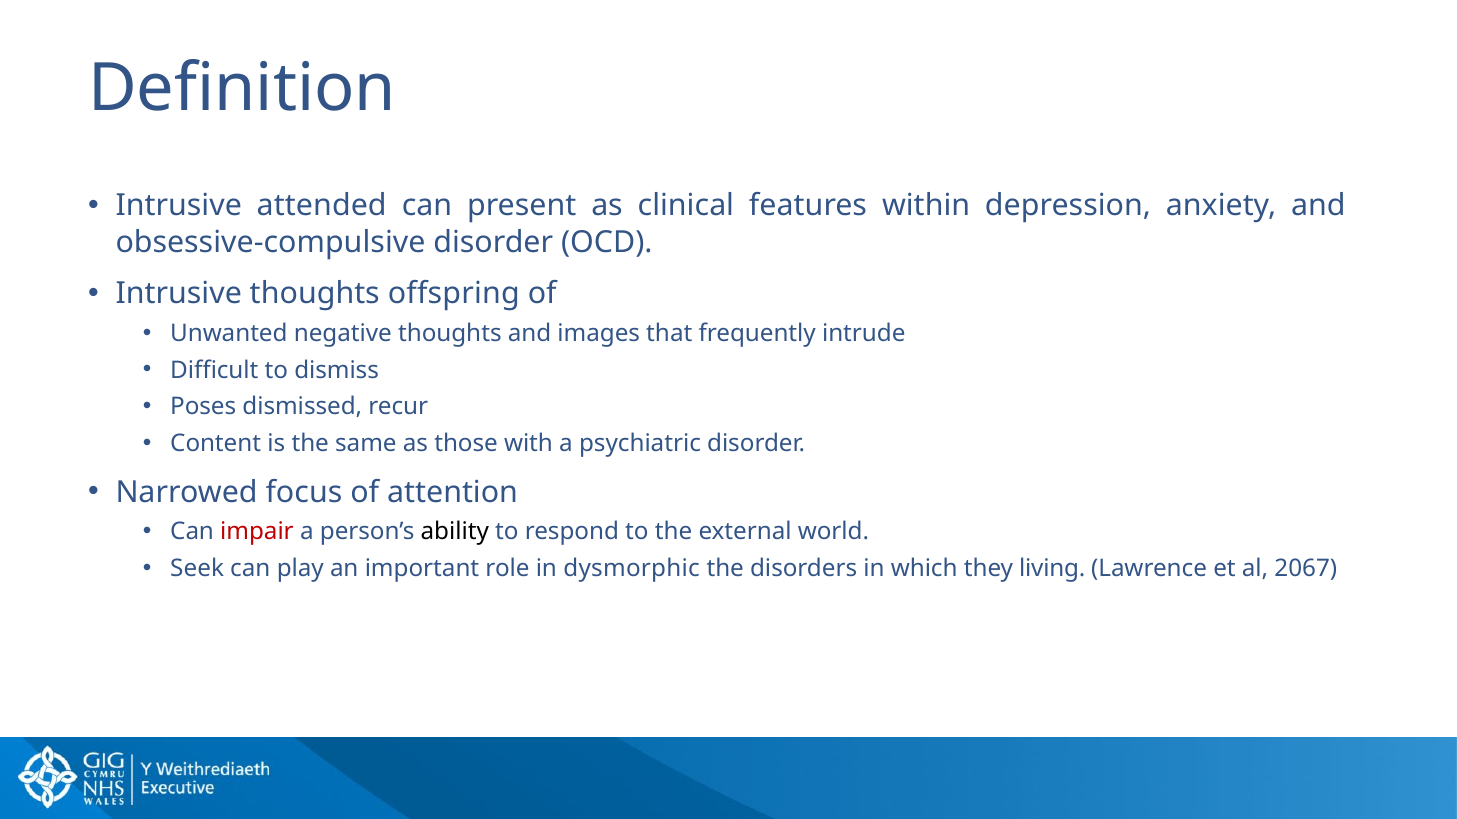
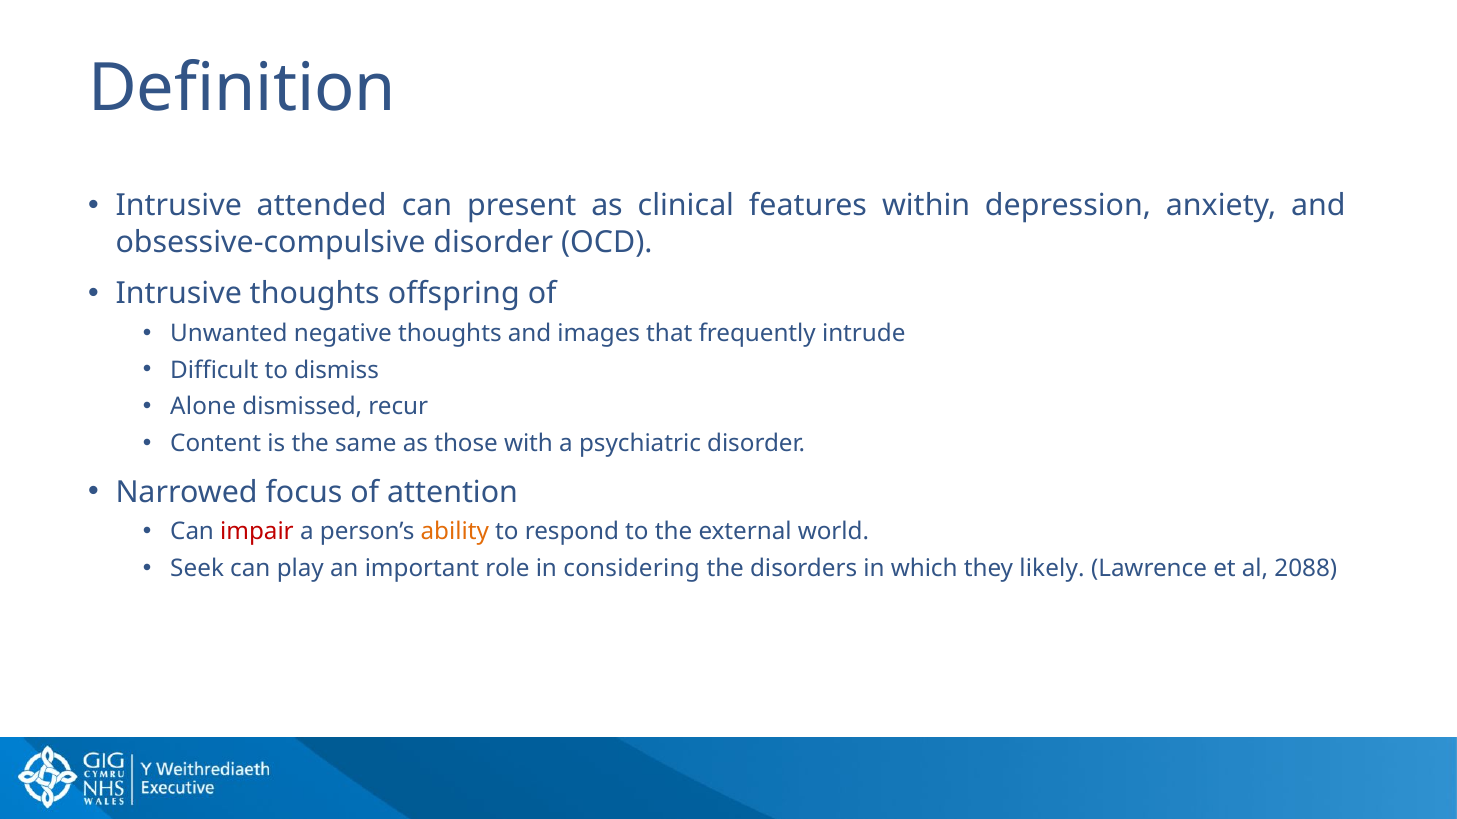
Poses: Poses -> Alone (203, 407)
ability colour: black -> orange (455, 532)
dysmorphic: dysmorphic -> considering (632, 569)
living: living -> likely (1052, 569)
2067: 2067 -> 2088 (1306, 569)
